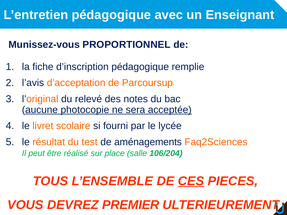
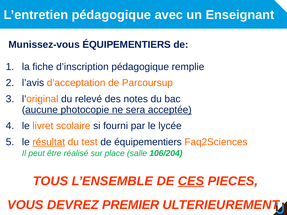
Munissez-vous PROPORTIONNEL: PROPORTIONNEL -> ÉQUIPEMENTIERS (127, 45)
résultat underline: none -> present (49, 142)
de aménagements: aménagements -> équipementiers (148, 142)
